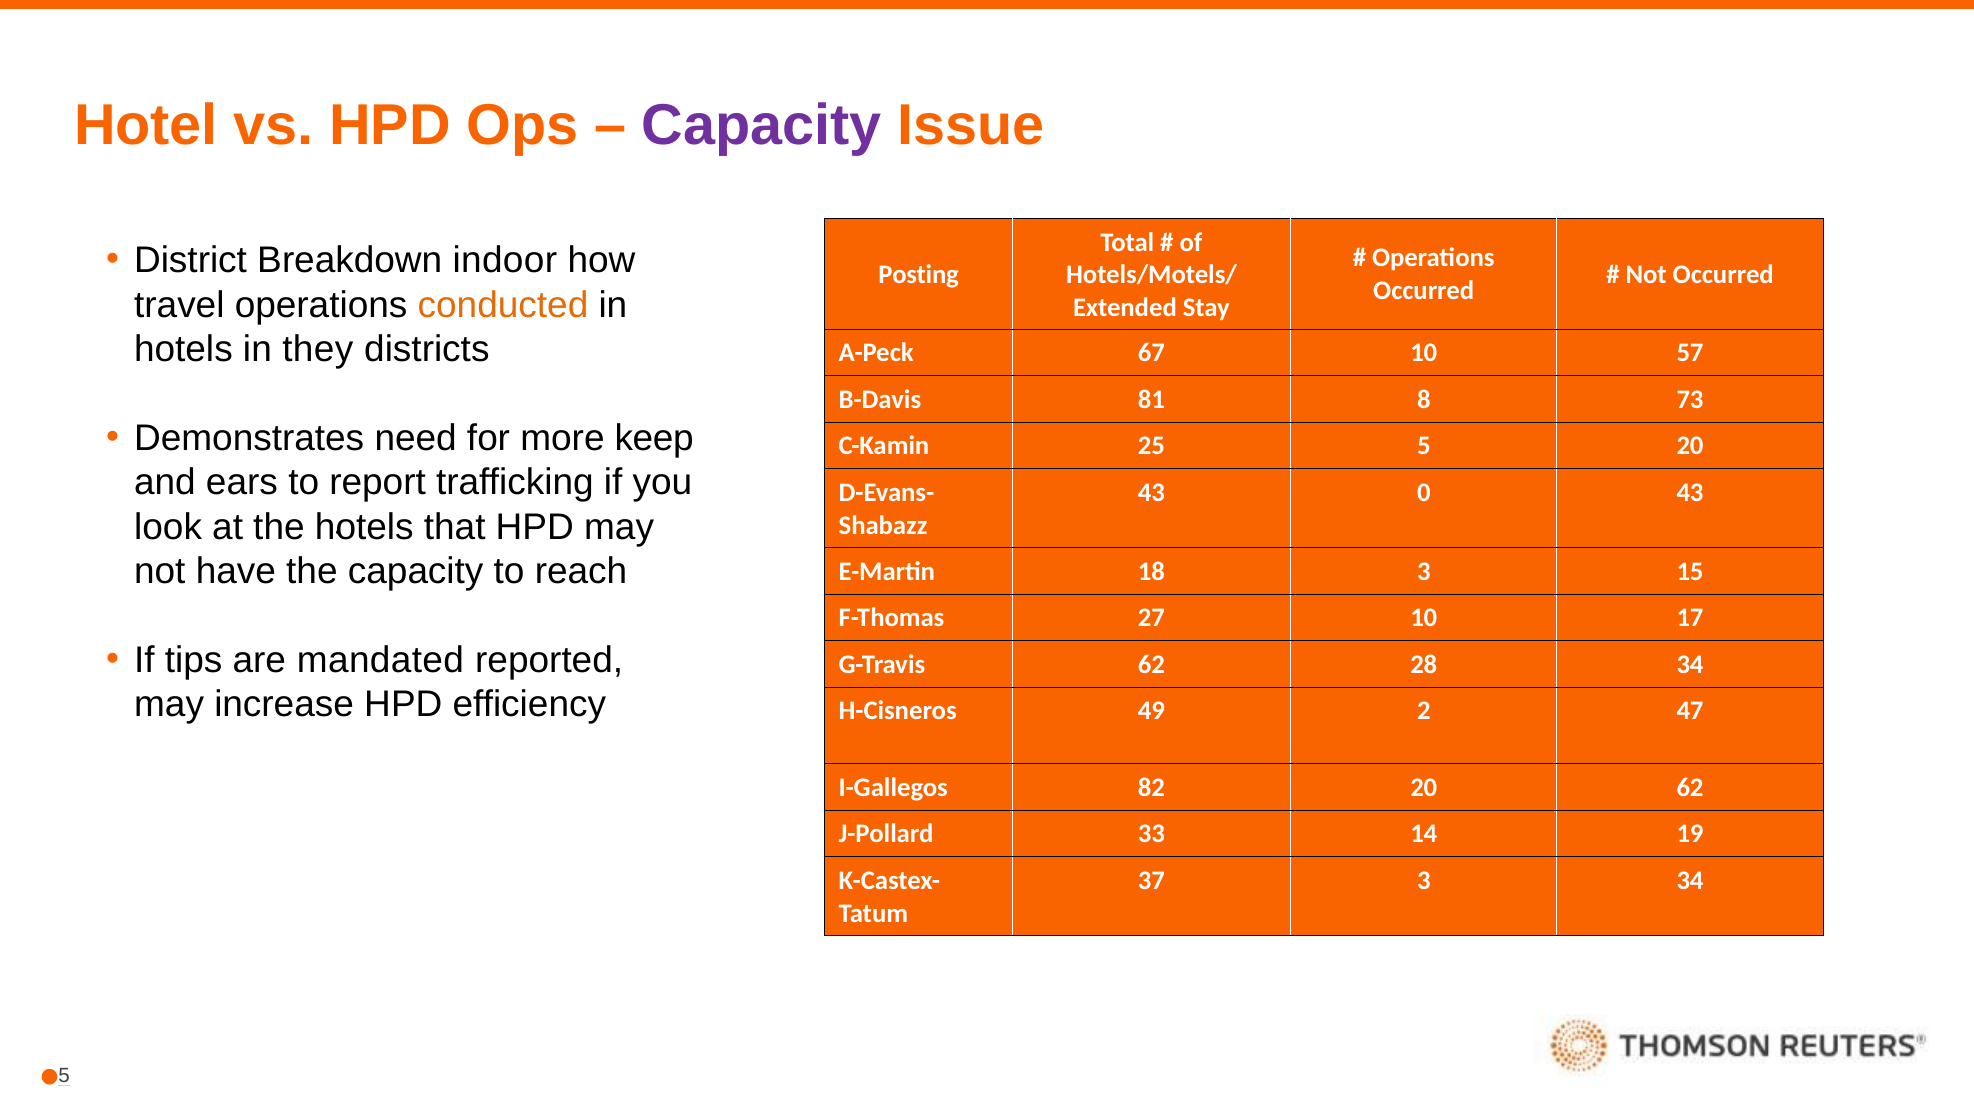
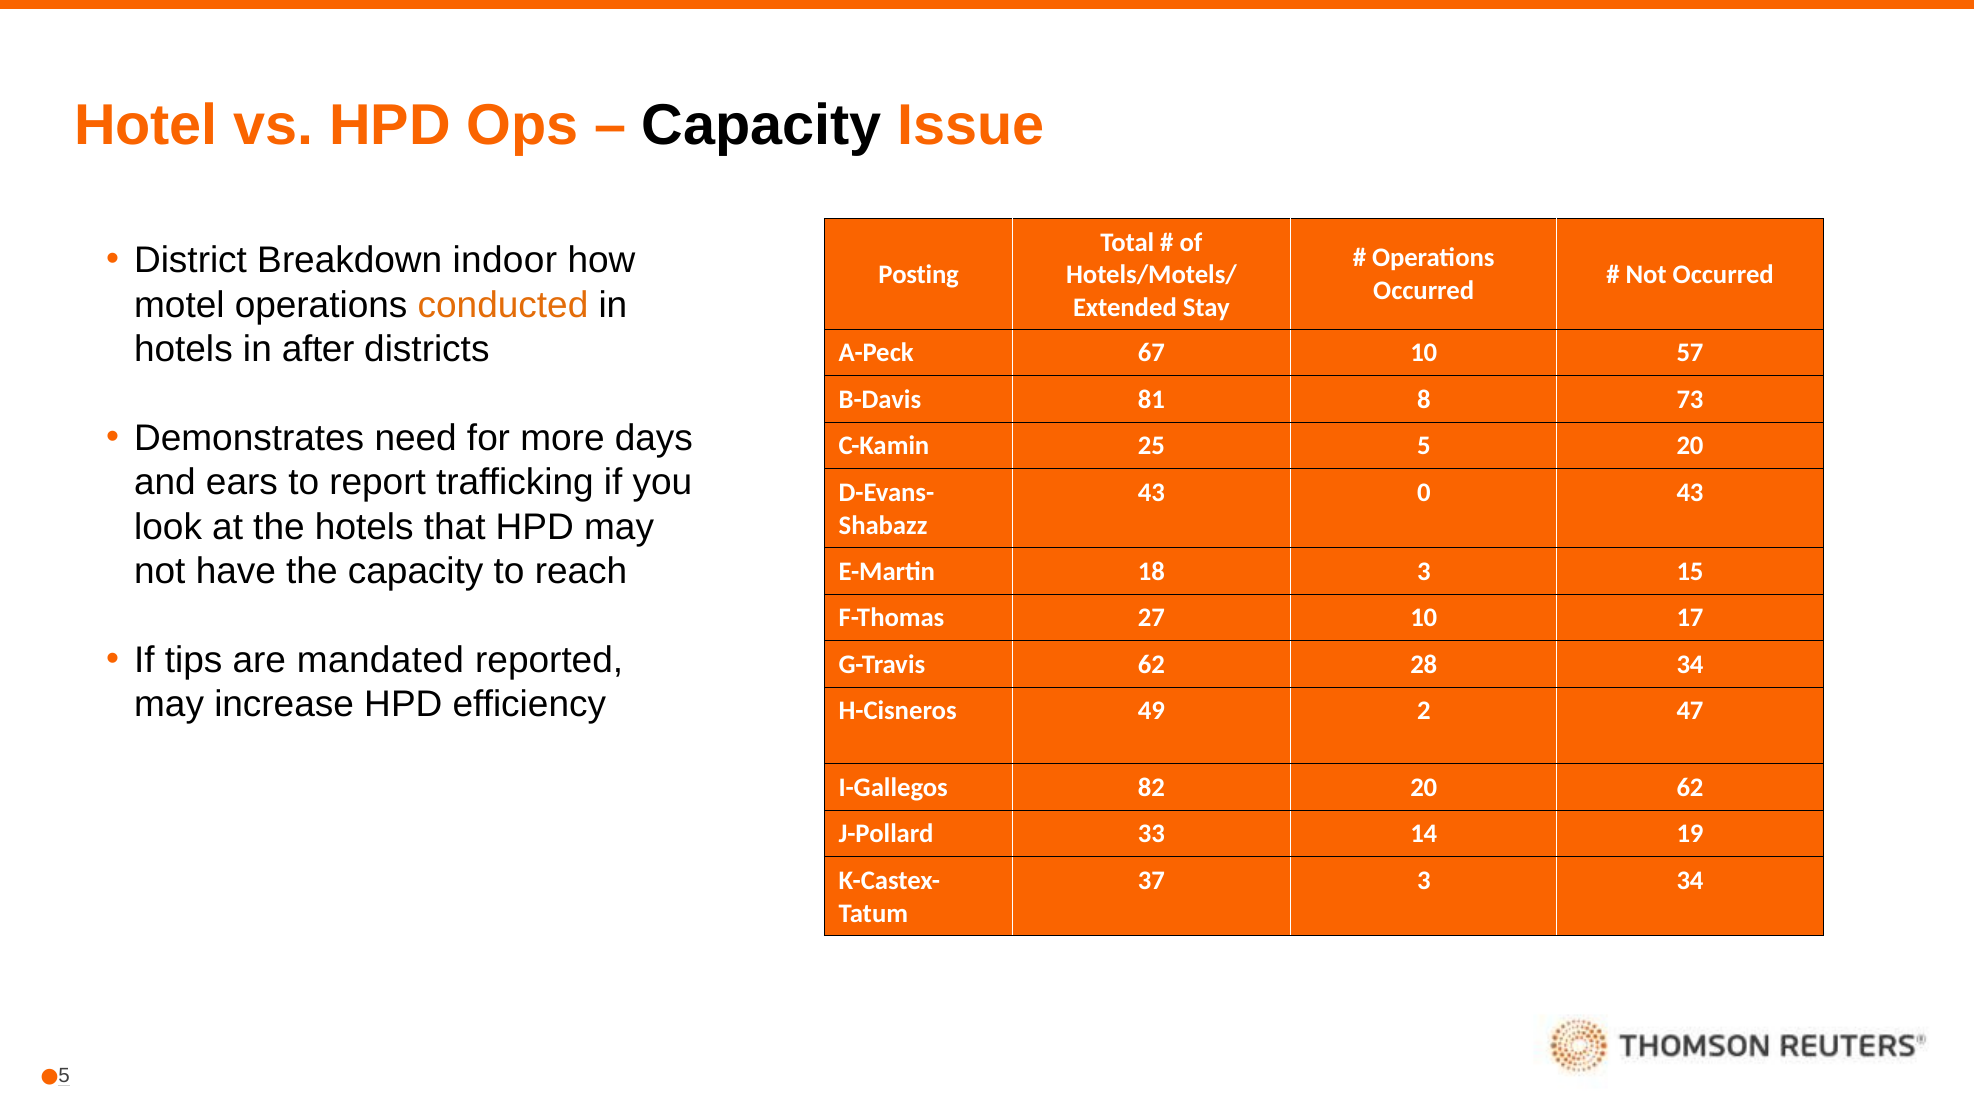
Capacity colour: purple -> black (762, 125)
travel: travel -> motel (179, 305)
they: they -> after (318, 350)
keep: keep -> days (654, 438)
